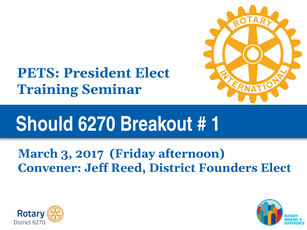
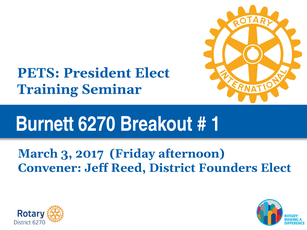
Should: Should -> Burnett (45, 124)
